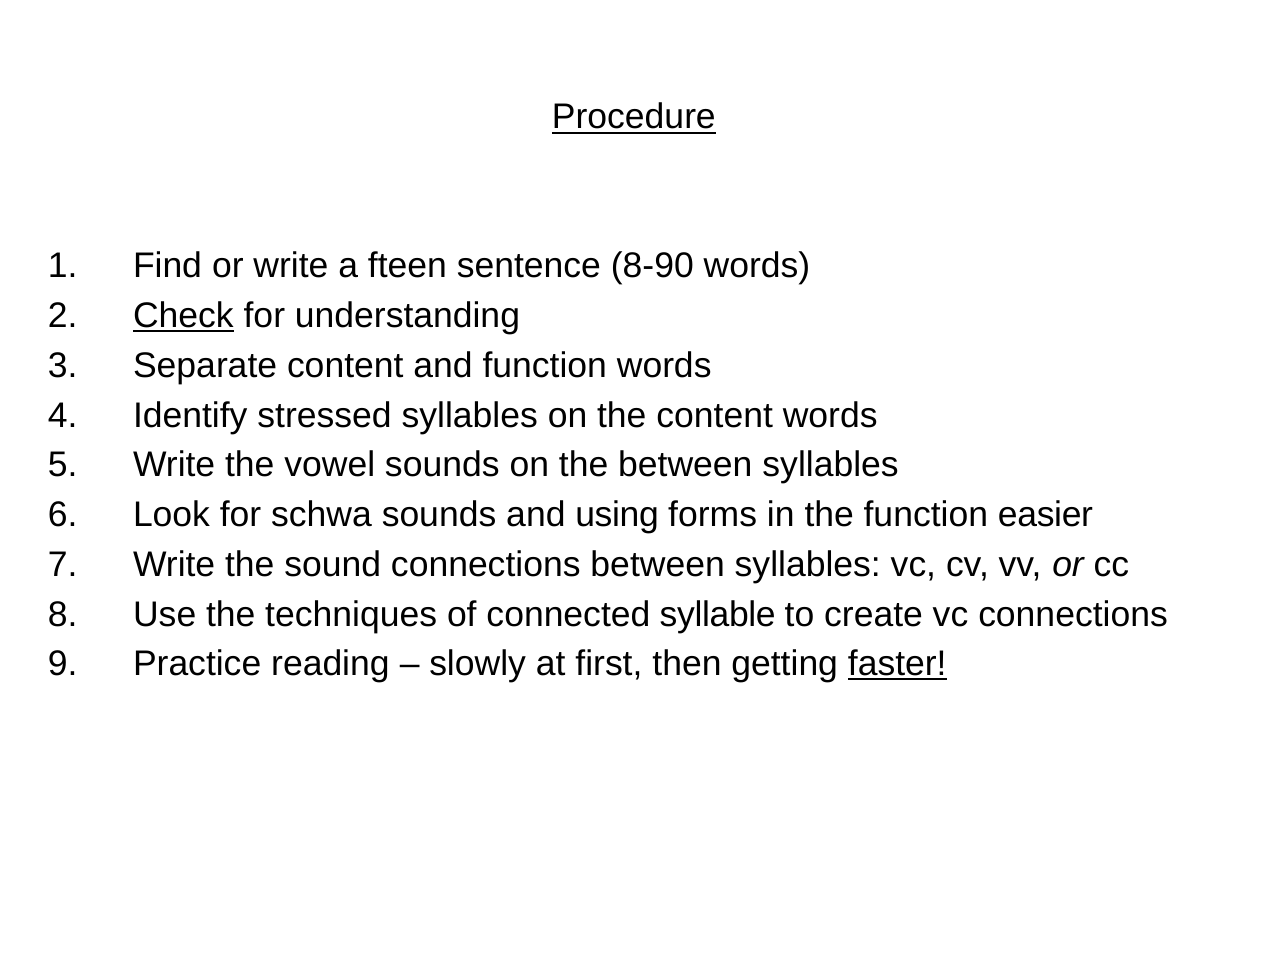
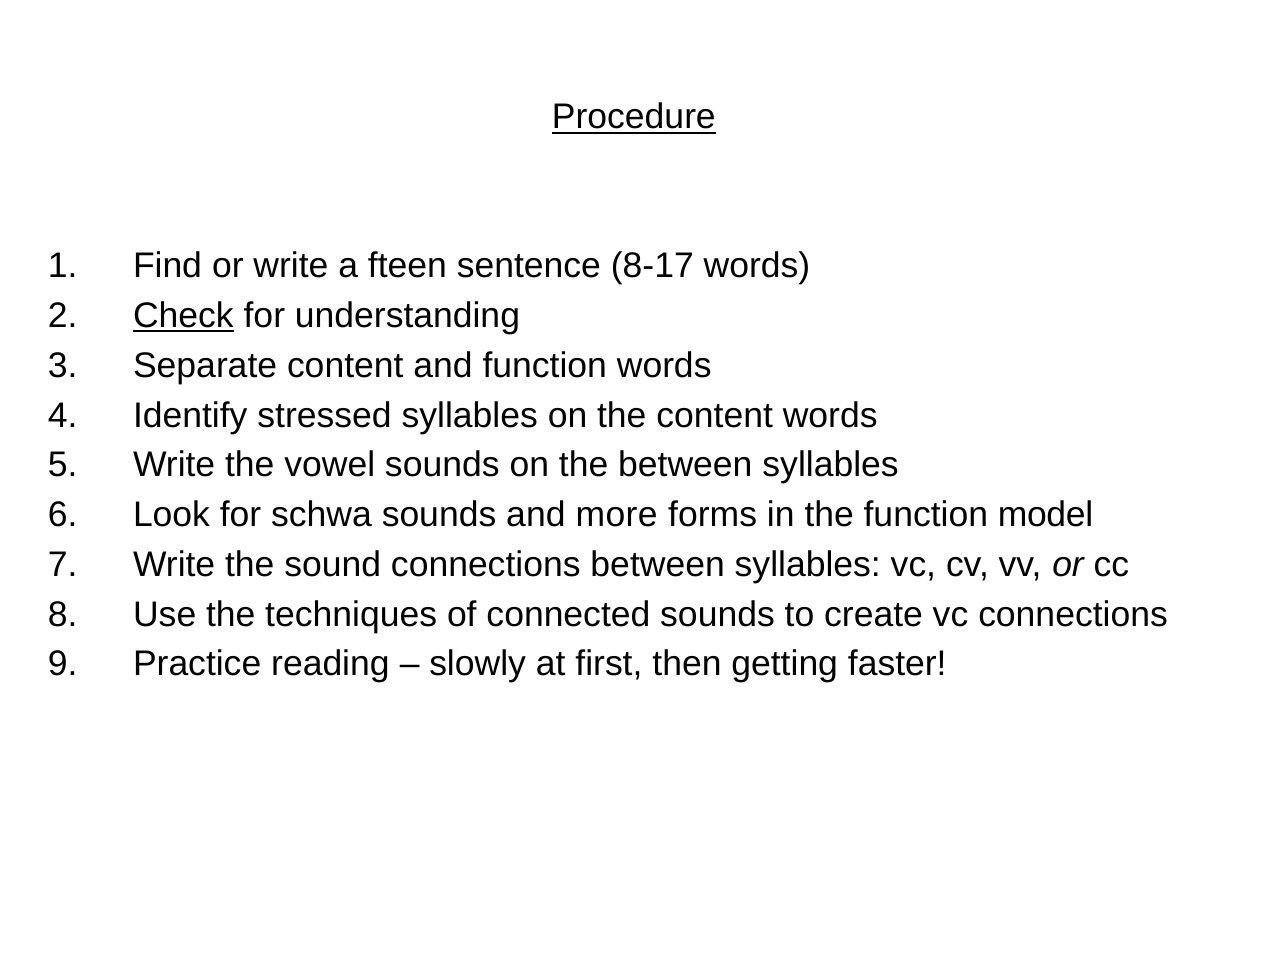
8-90: 8-90 -> 8-17 (652, 266)
using: using -> more (617, 515)
easier: easier -> model (1046, 515)
connected syllable: syllable -> sounds (718, 614)
faster underline: present -> none (897, 664)
